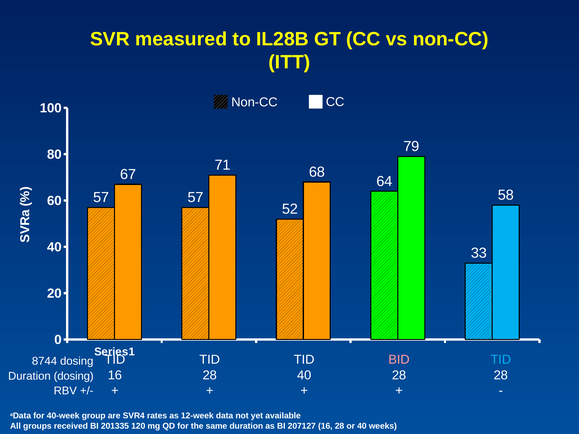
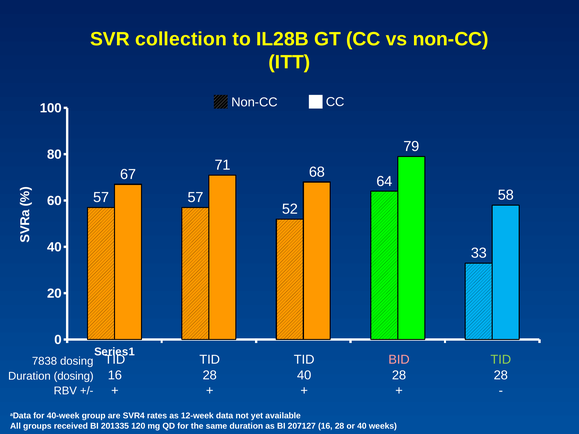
measured: measured -> collection (181, 39)
TID colour: light blue -> light green (501, 360)
8744: 8744 -> 7838 (45, 361)
